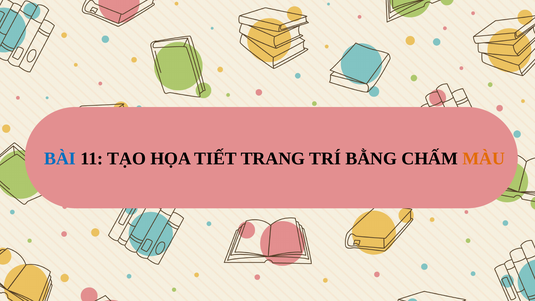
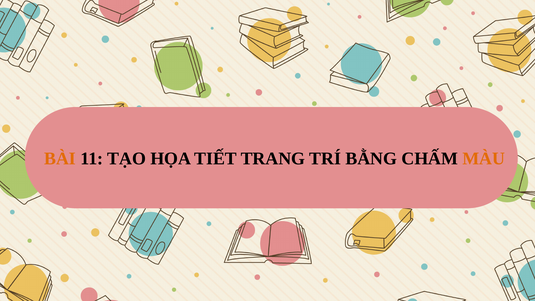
BÀI colour: blue -> orange (60, 159)
